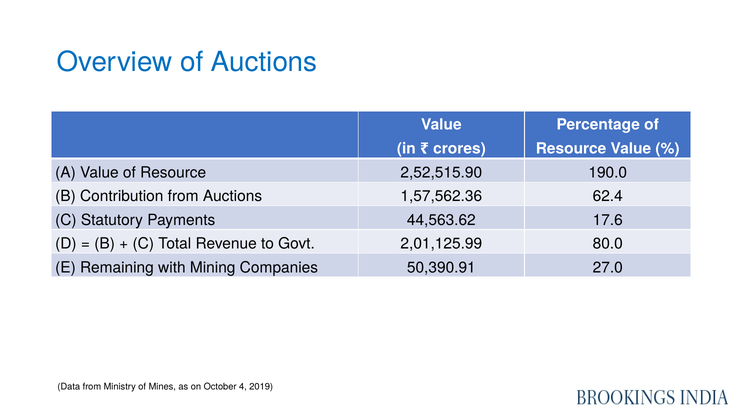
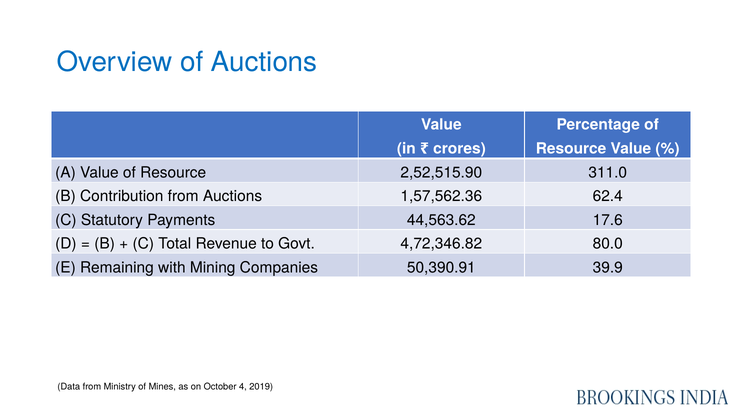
190.0: 190.0 -> 311.0 (608, 173)
2,01,125.99: 2,01,125.99 -> 4,72,346.82 (441, 244)
27.0: 27.0 -> 39.9 (608, 268)
